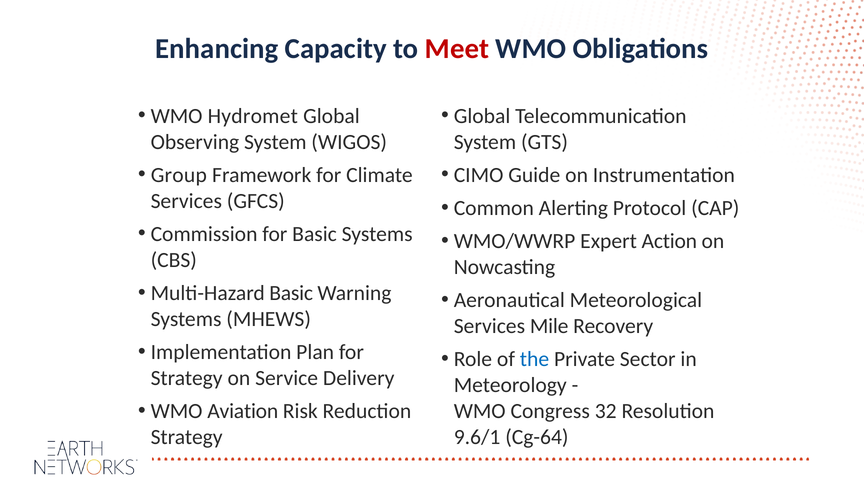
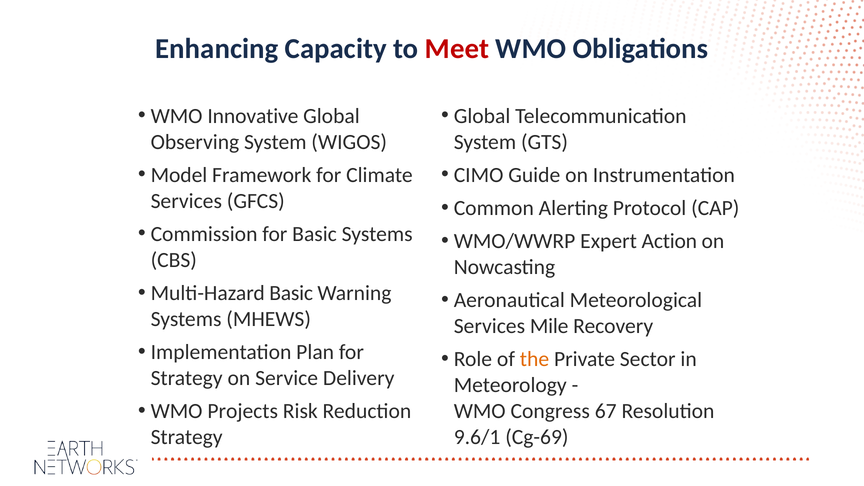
Hydromet: Hydromet -> Innovative (253, 116)
Group: Group -> Model (179, 175)
the colour: blue -> orange (535, 359)
Aviation: Aviation -> Projects (243, 411)
32: 32 -> 67 (606, 411)
Cg-64: Cg-64 -> Cg-69 (537, 437)
